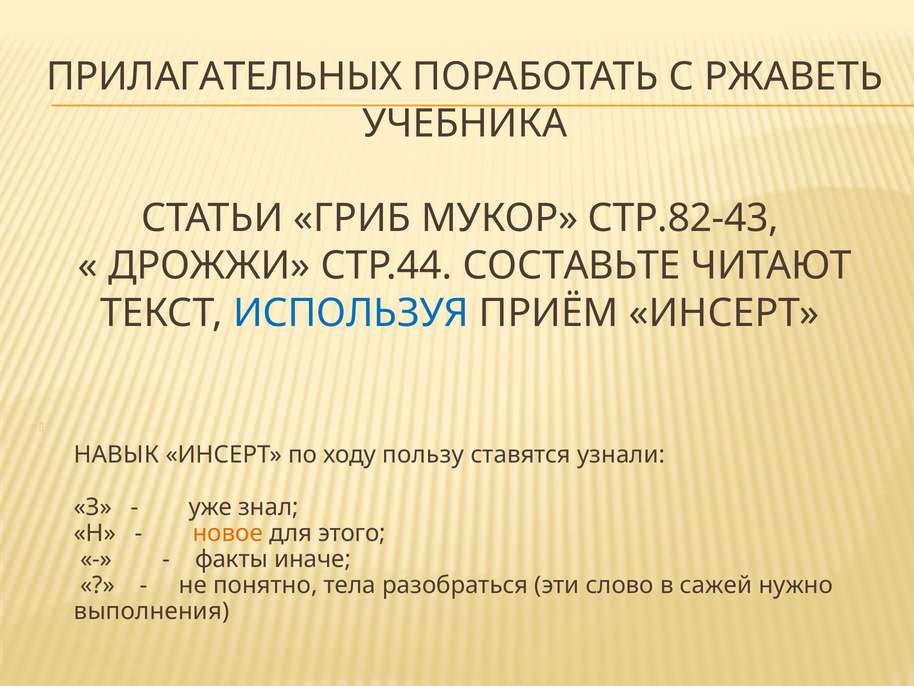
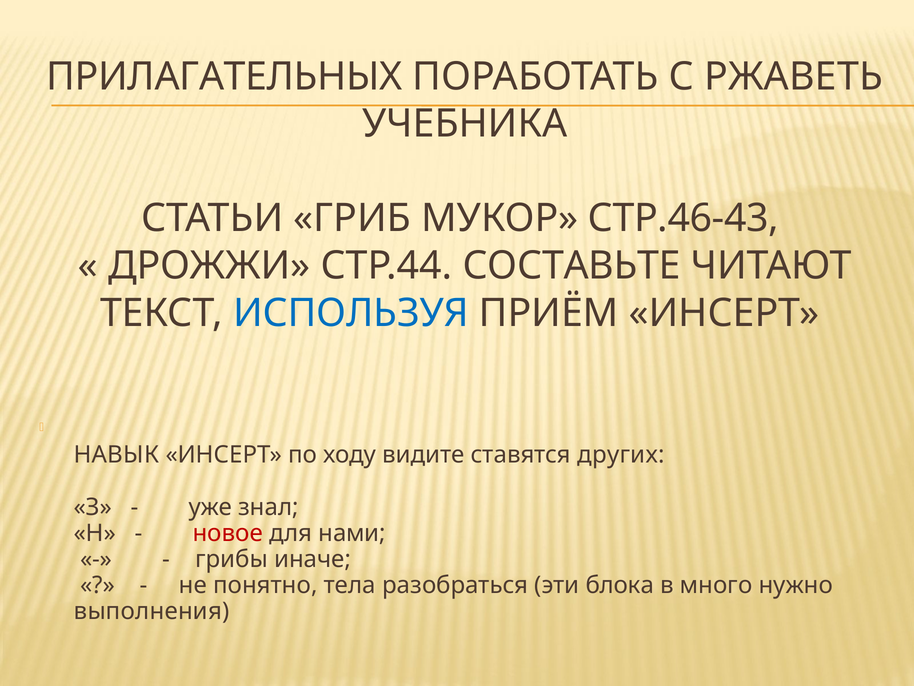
СТР.82-43: СТР.82-43 -> СТР.46-43 (683, 218)
пользу: пользу -> видите (423, 455)
узнали: узнали -> других (621, 455)
новое colour: orange -> red (228, 533)
этого: этого -> нами (352, 533)
факты: факты -> грибы (231, 559)
слово: слово -> блока (620, 585)
сажей: сажей -> много (716, 585)
